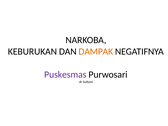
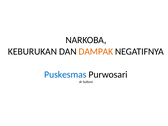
Puskesmas colour: purple -> blue (65, 74)
